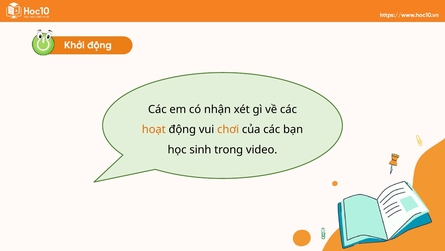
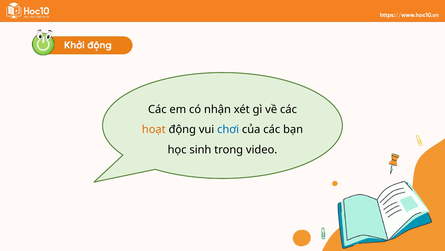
chơi colour: orange -> blue (228, 129)
